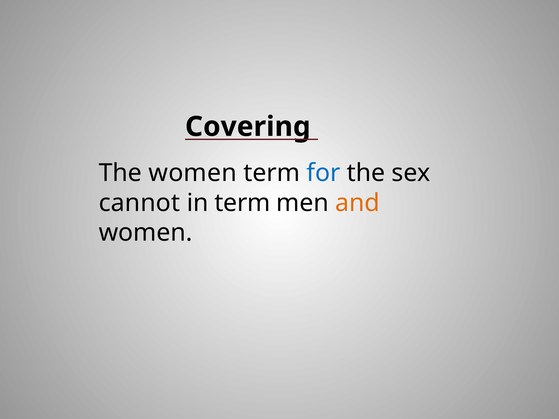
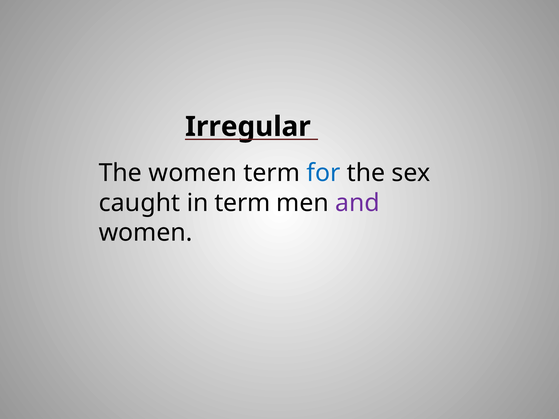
Covering: Covering -> Irregular (248, 127)
cannot: cannot -> caught (139, 203)
and colour: orange -> purple (358, 203)
